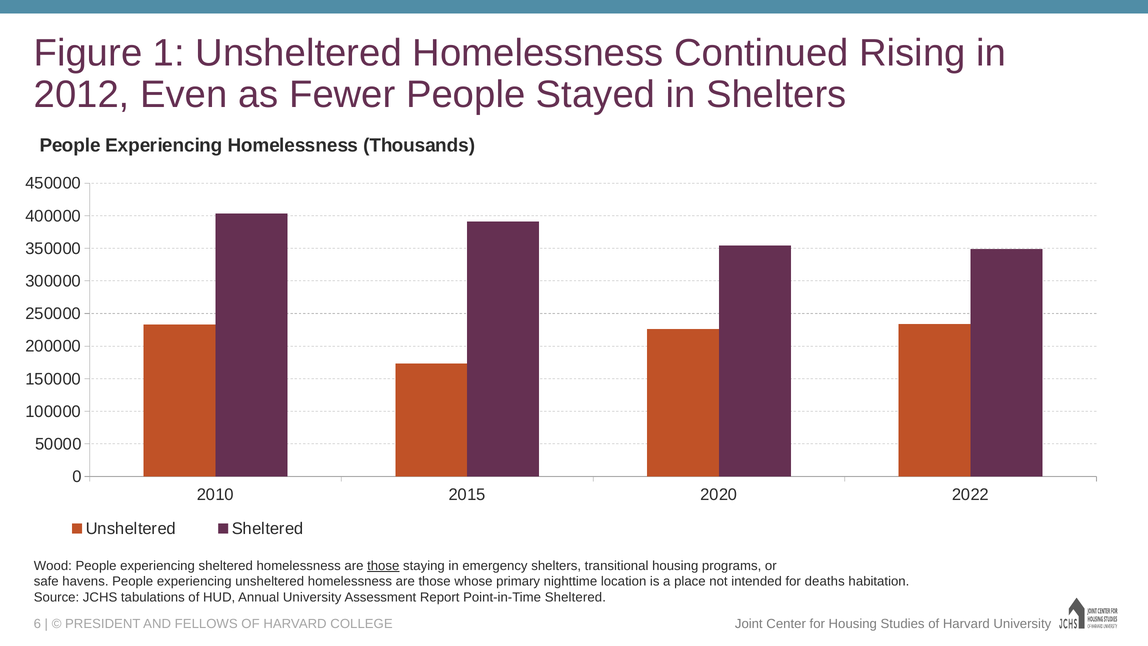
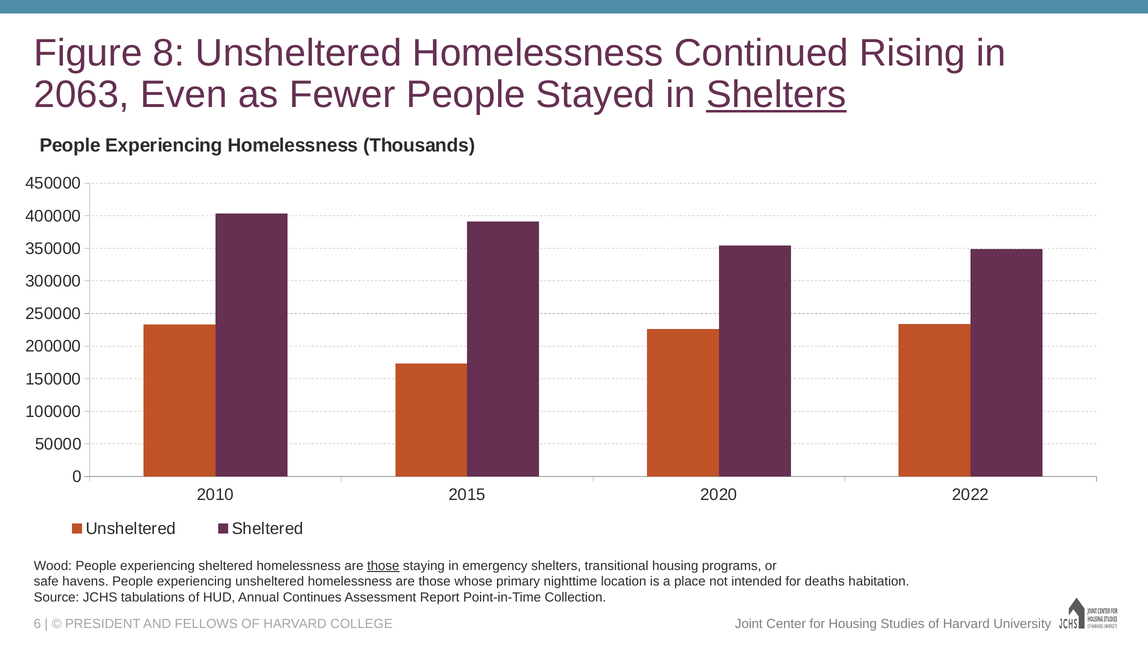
1: 1 -> 8 (169, 53)
2012: 2012 -> 2063 (82, 95)
Shelters underline: none -> present (776, 95)
Annual University: University -> Continues (312, 597)
Point-in-Time Sheltered: Sheltered -> Collection (575, 597)
